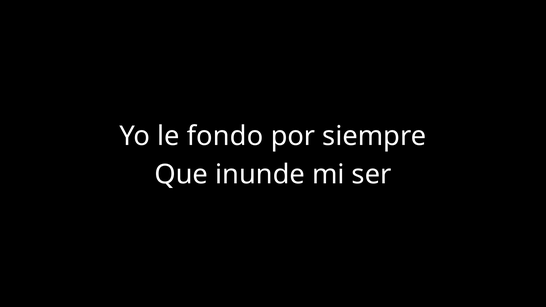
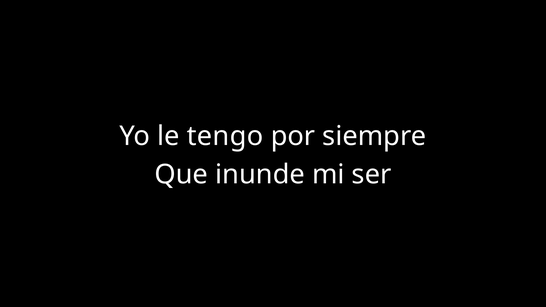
fondo: fondo -> tengo (225, 136)
